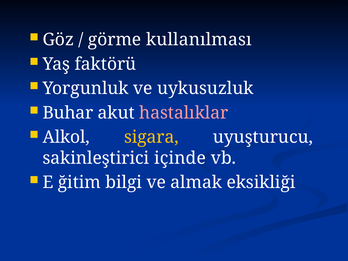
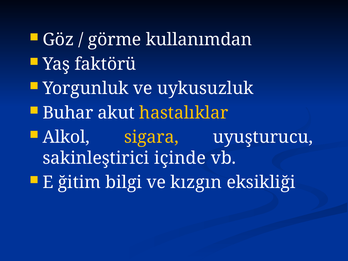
kullanılması: kullanılması -> kullanımdan (199, 40)
hastalıklar colour: pink -> yellow (184, 113)
almak: almak -> kızgın (196, 182)
